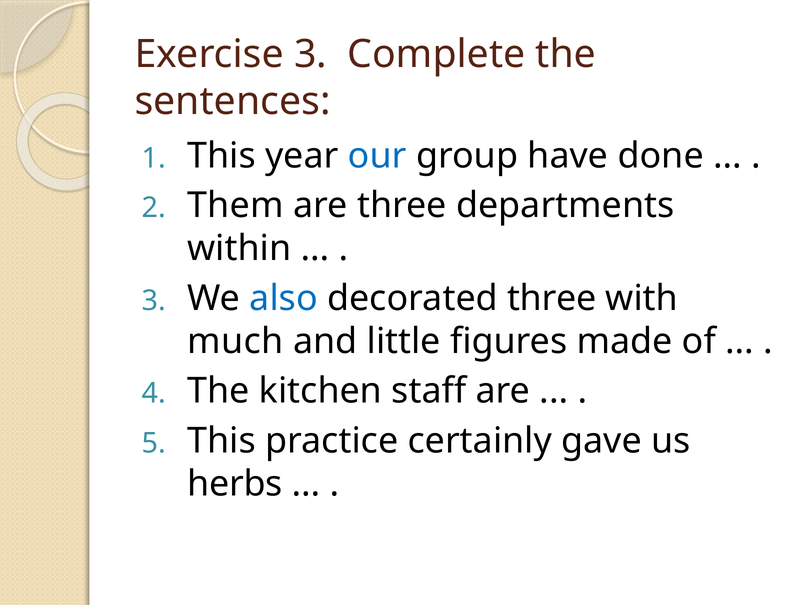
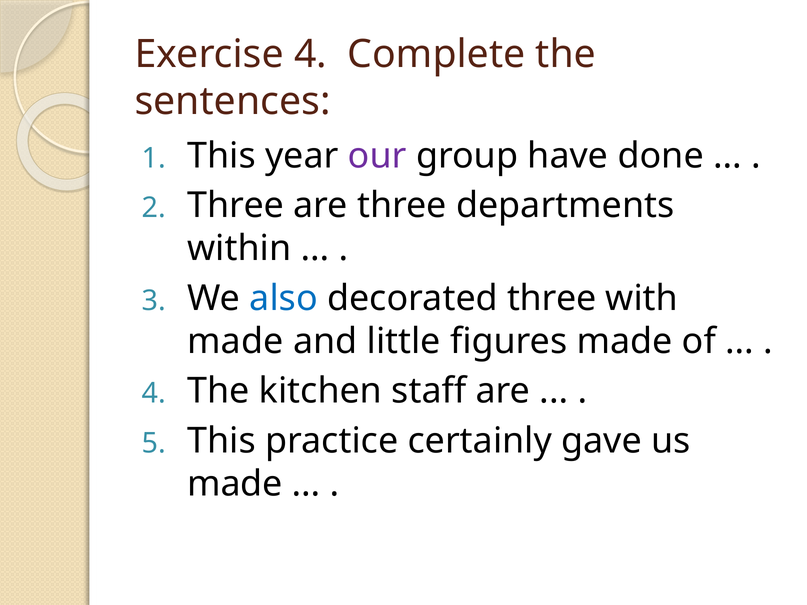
Exercise 3: 3 -> 4 (311, 54)
our colour: blue -> purple (377, 156)
Them: Them -> Three (236, 206)
much: much -> made (235, 341)
herbs: herbs -> made (235, 484)
